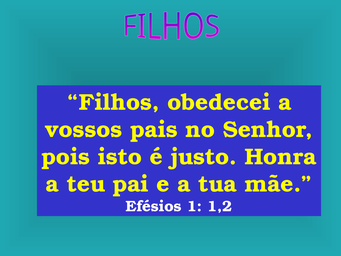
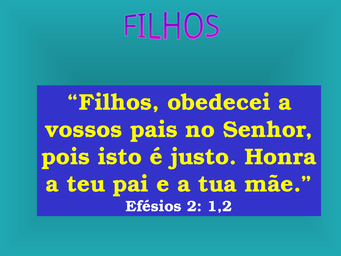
1: 1 -> 2 (194, 206)
